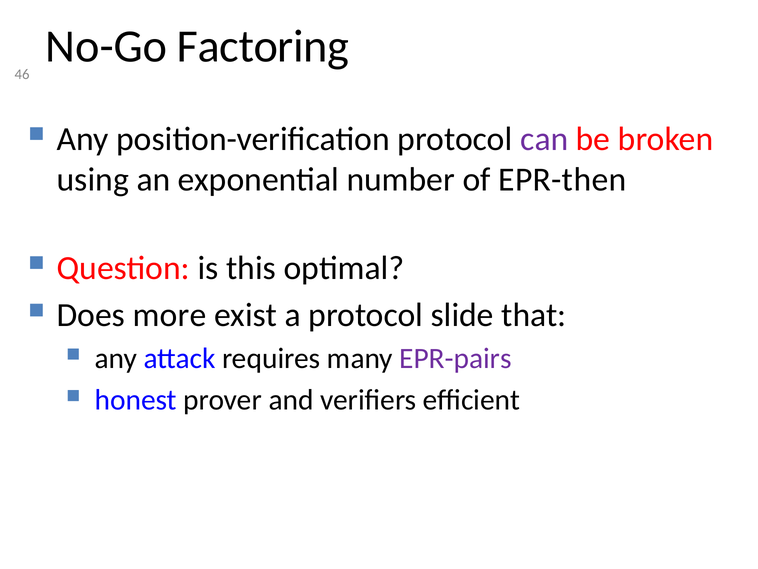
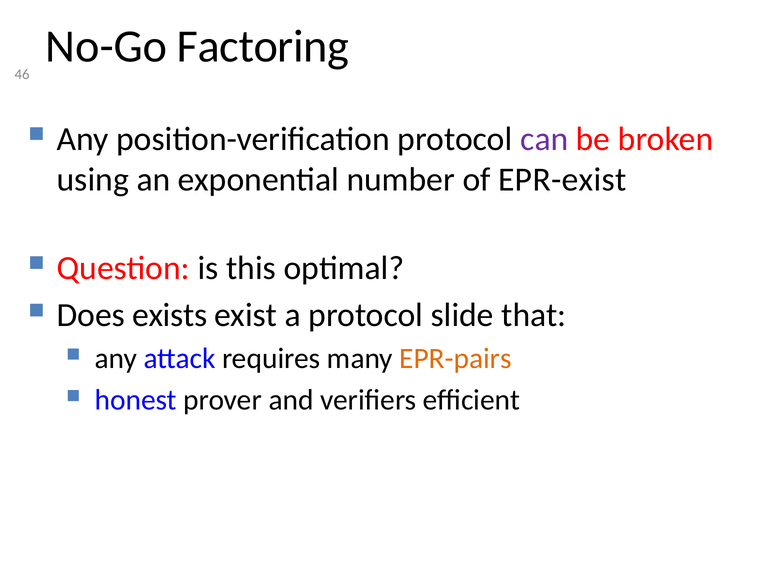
EPR-then: EPR-then -> EPR-exist (562, 179)
more: more -> exists (170, 315)
EPR-pairs colour: purple -> orange (456, 358)
